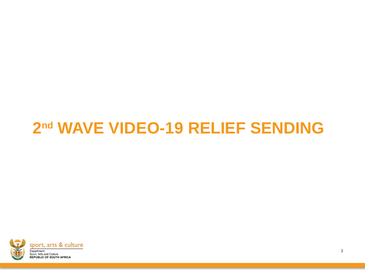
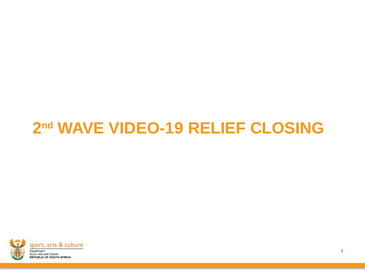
SENDING: SENDING -> CLOSING (287, 128)
